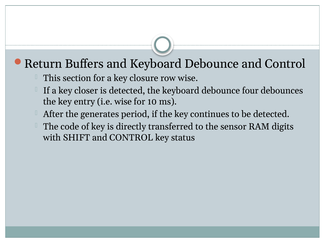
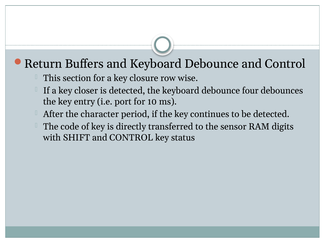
i.e wise: wise -> port (123, 102)
generates: generates -> character (100, 114)
